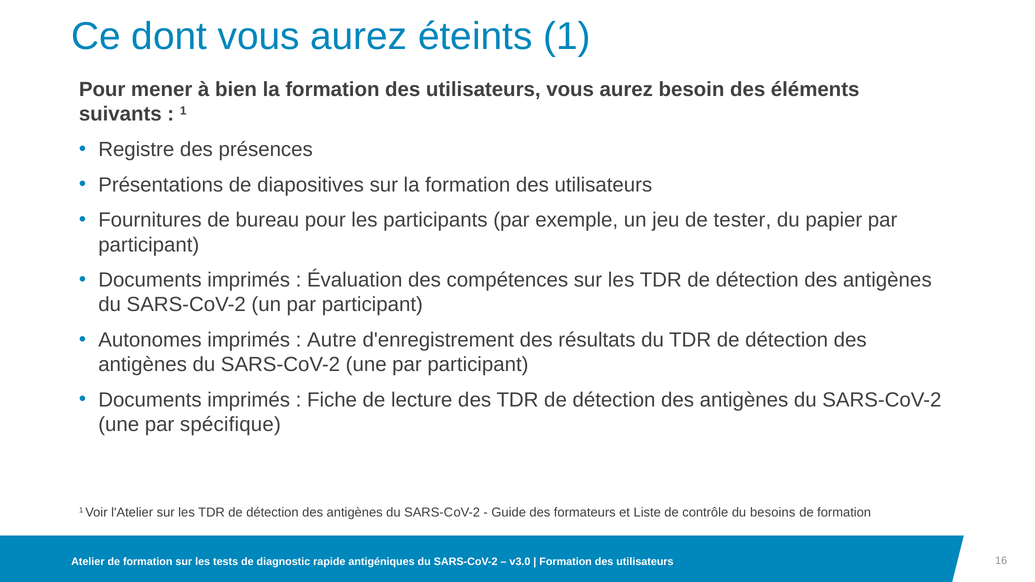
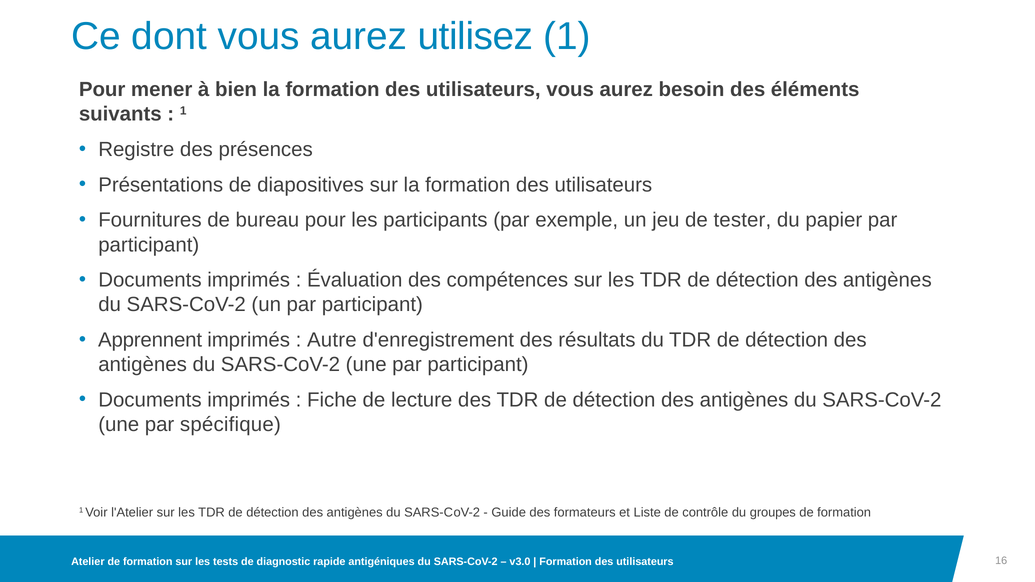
éteints: éteints -> utilisez (475, 37)
Autonomes: Autonomes -> Apprennent (150, 340)
besoins: besoins -> groupes (773, 513)
